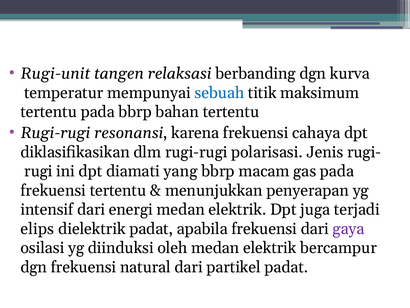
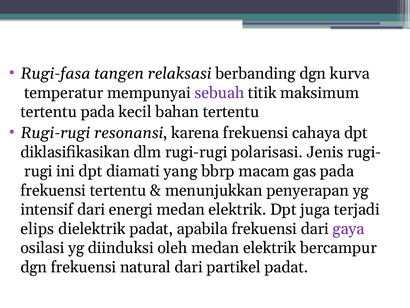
Rugi-unit: Rugi-unit -> Rugi-fasa (55, 74)
sebuah colour: blue -> purple (219, 93)
pada bbrp: bbrp -> kecil (135, 112)
